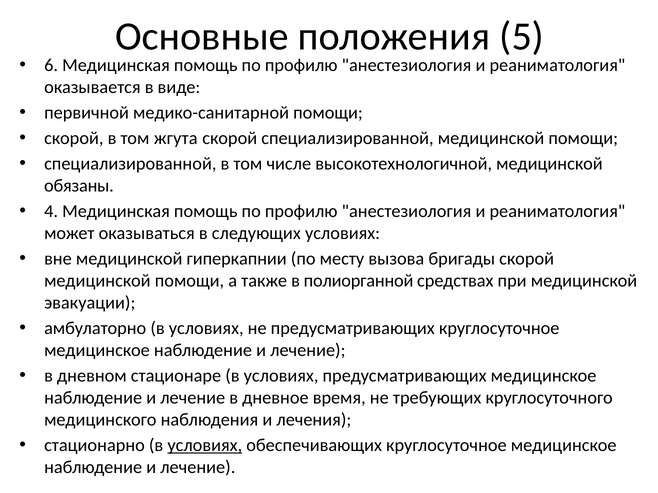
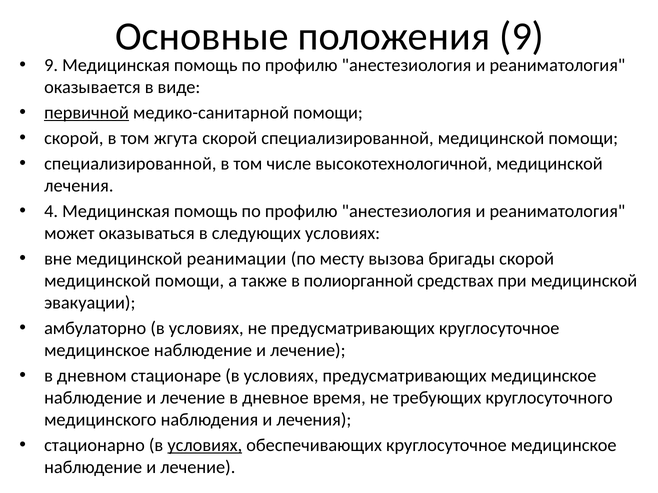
положения 5: 5 -> 9 (522, 37)
6: 6 -> 9 (51, 65)
первичной underline: none -> present (87, 113)
обязаны: обязаны -> лечения (79, 186)
гиперкапнии: гиперкапнии -> реанимации (237, 259)
